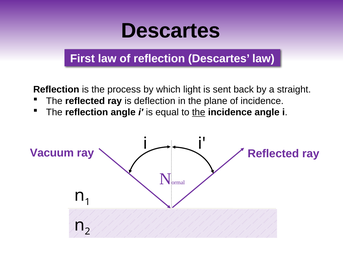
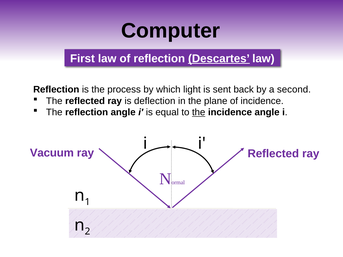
Descartes: Descartes -> Computer (171, 31)
Descartes underline: none -> present (219, 59)
straight: straight -> second (294, 90)
